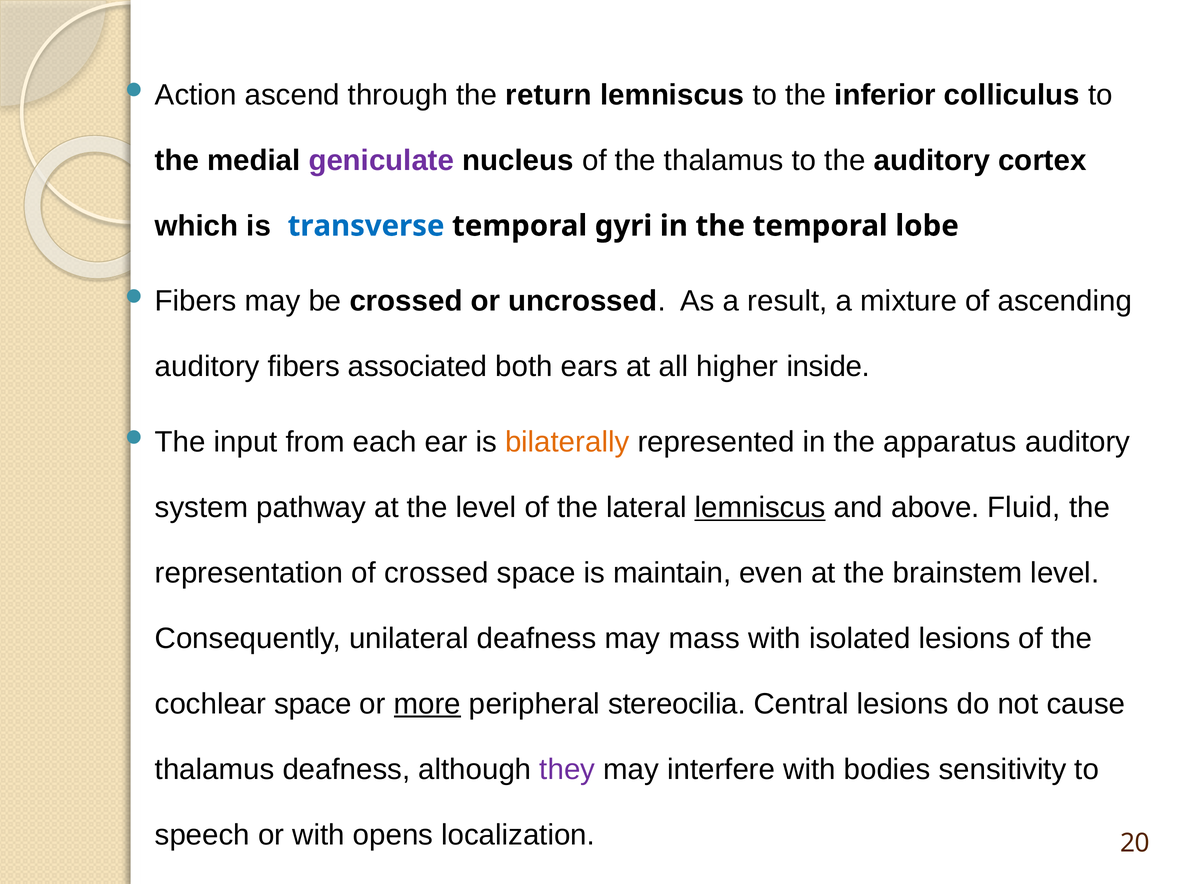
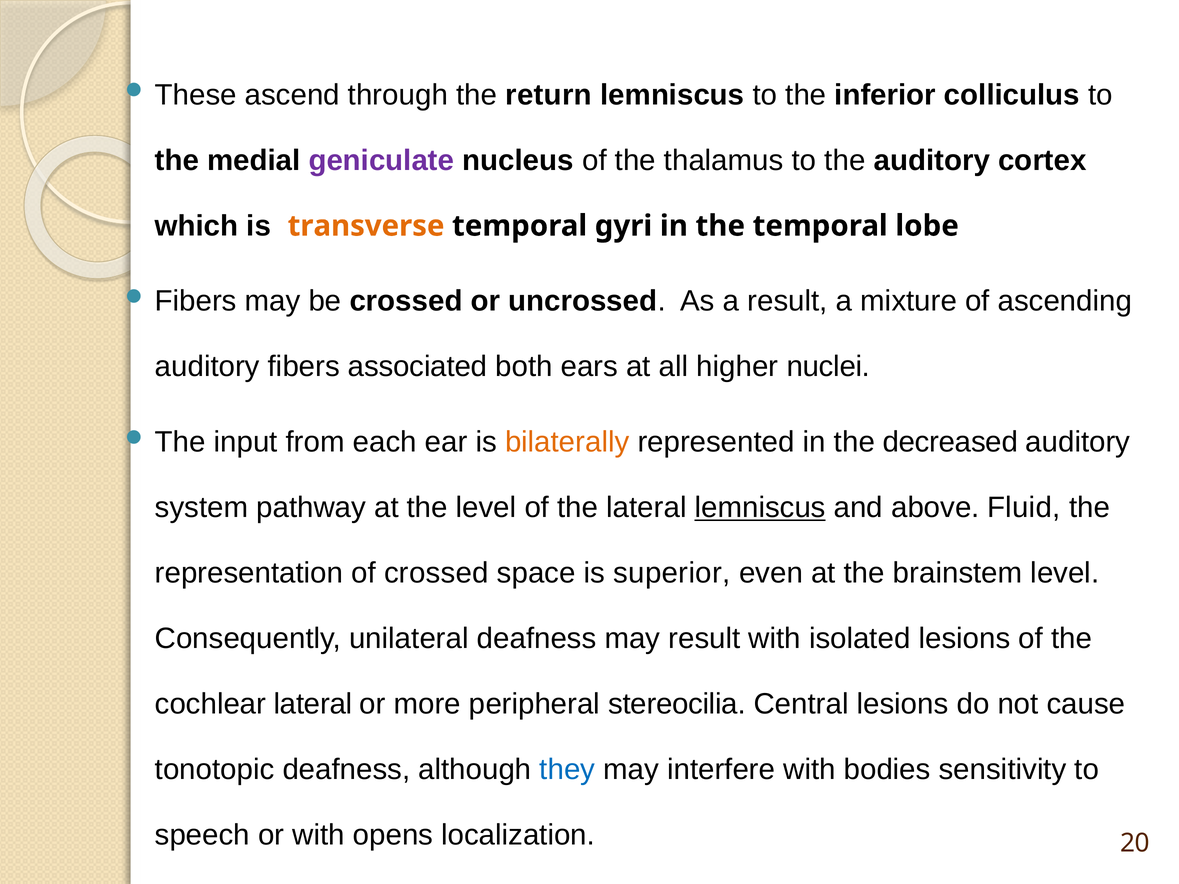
Action: Action -> These (196, 95)
transverse colour: blue -> orange (366, 226)
inside: inside -> nuclei (828, 367)
apparatus: apparatus -> decreased (950, 442)
maintain: maintain -> superior (672, 573)
may mass: mass -> result (704, 639)
cochlear space: space -> lateral (313, 704)
more underline: present -> none (427, 704)
thalamus: thalamus -> tonotopic (215, 770)
they colour: purple -> blue (567, 770)
